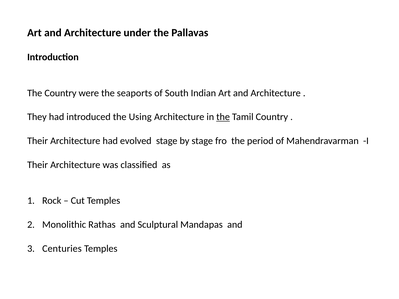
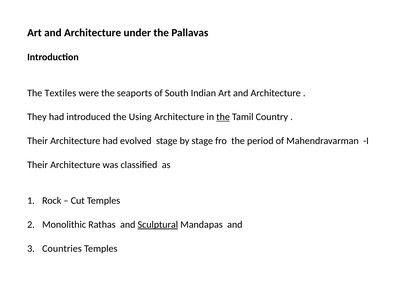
The Country: Country -> Textiles (60, 93)
Sculptural underline: none -> present (158, 225)
Centuries: Centuries -> Countries (62, 249)
